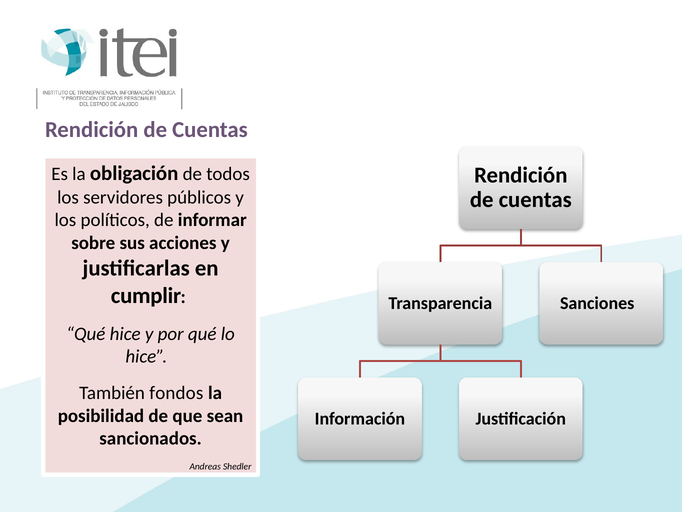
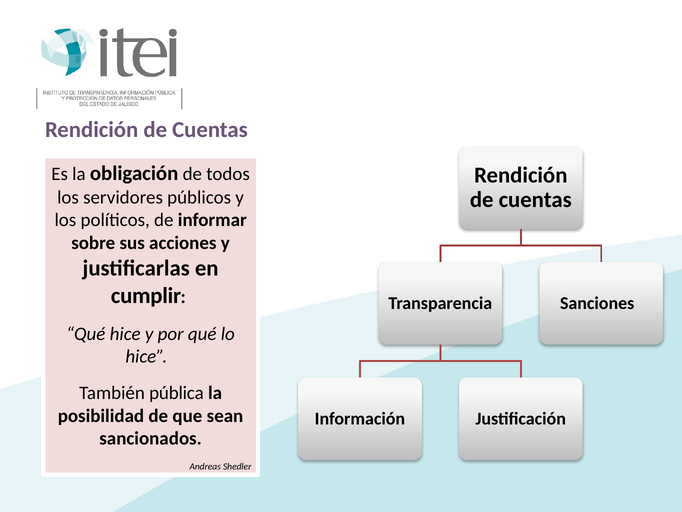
fondos: fondos -> pública (176, 393)
